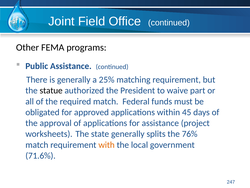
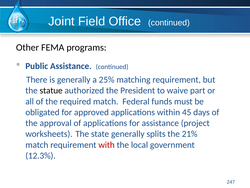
76%: 76% -> 21% (190, 134)
with colour: orange -> red (107, 144)
71.6%: 71.6% -> 12.3% (40, 155)
